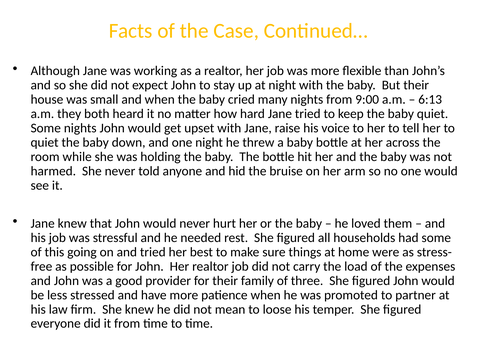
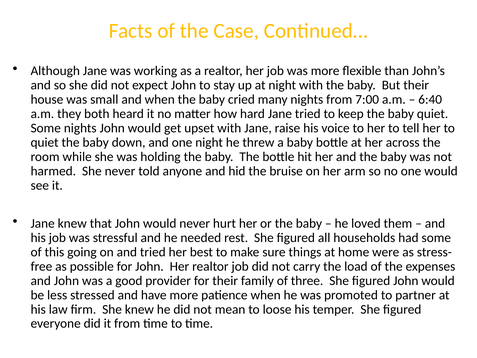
9:00: 9:00 -> 7:00 (367, 100)
6:13: 6:13 -> 6:40 (430, 100)
